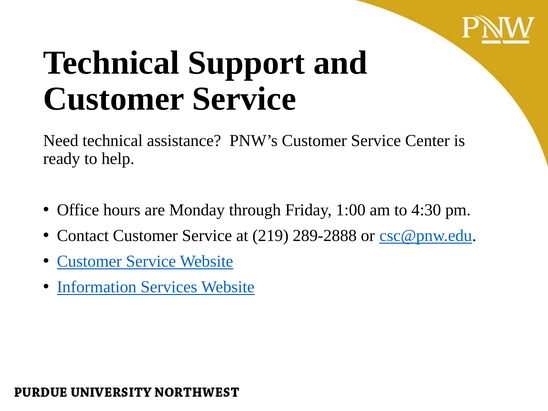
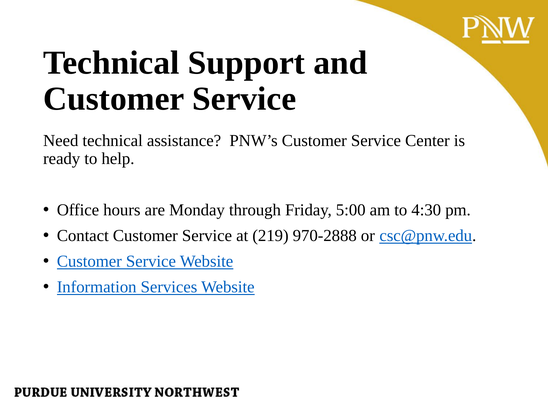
1:00: 1:00 -> 5:00 (351, 210)
289-2888: 289-2888 -> 970-2888 (325, 236)
